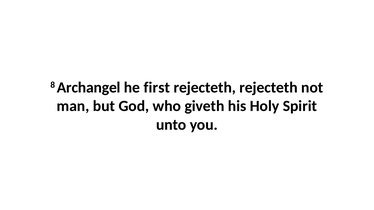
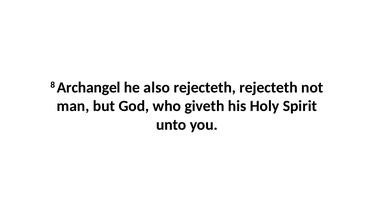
first: first -> also (157, 88)
